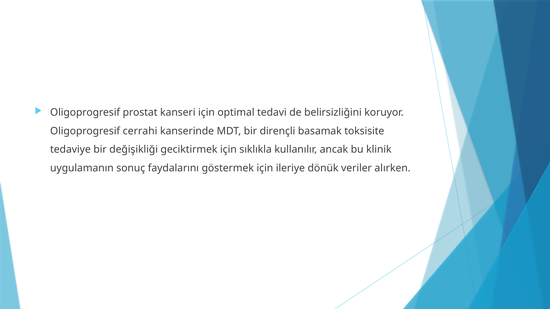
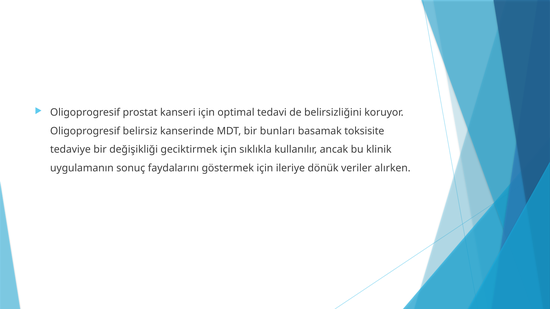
cerrahi: cerrahi -> belirsiz (140, 131)
dirençli: dirençli -> bunları (277, 131)
